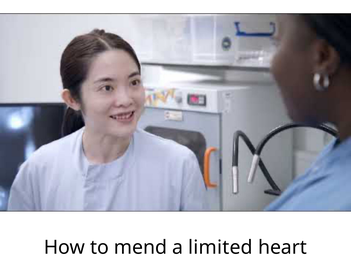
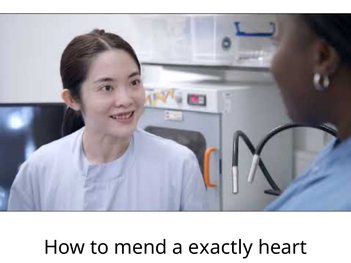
limited: limited -> exactly (220, 248)
